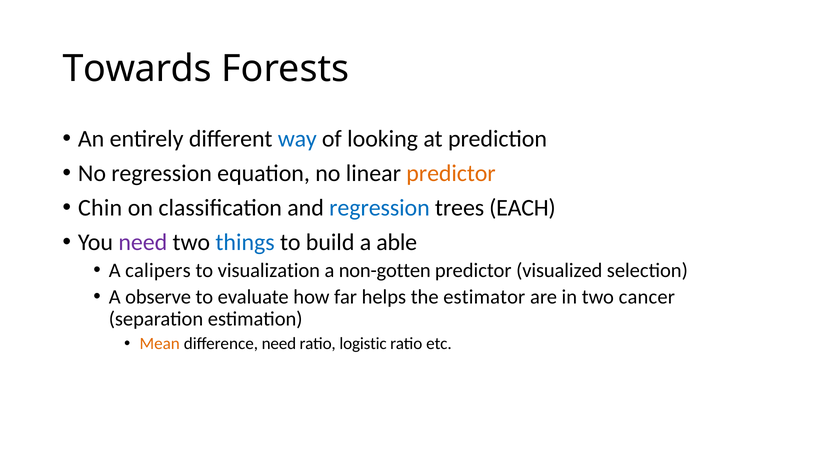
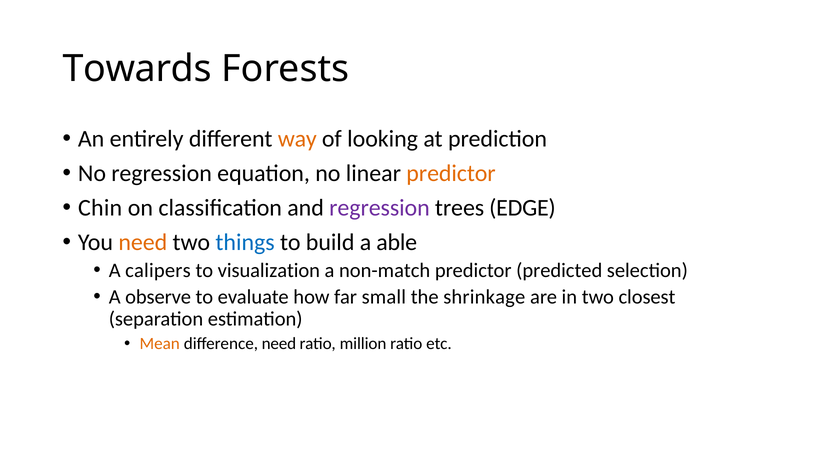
way colour: blue -> orange (297, 139)
regression colour: blue -> purple (379, 208)
EACH: EACH -> EDGE (522, 208)
need colour: purple -> orange (143, 242)
non-gotten: non-gotten -> non-match (385, 270)
visualized: visualized -> predicted (559, 270)
helps: helps -> small (384, 297)
estimator: estimator -> shrinkage (484, 297)
cancer: cancer -> closest (647, 297)
logistic: logistic -> million (363, 344)
